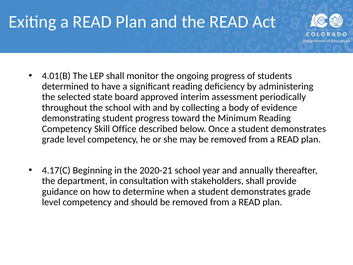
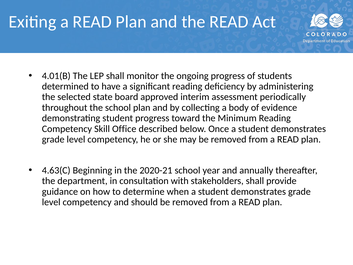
school with: with -> plan (142, 107)
4.17(C: 4.17(C -> 4.63(C (56, 170)
